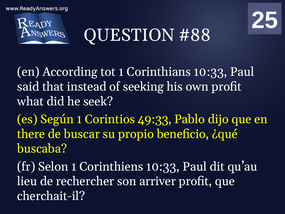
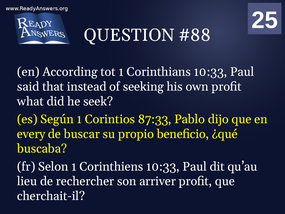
49:33: 49:33 -> 87:33 (155, 119)
there: there -> every (31, 134)
